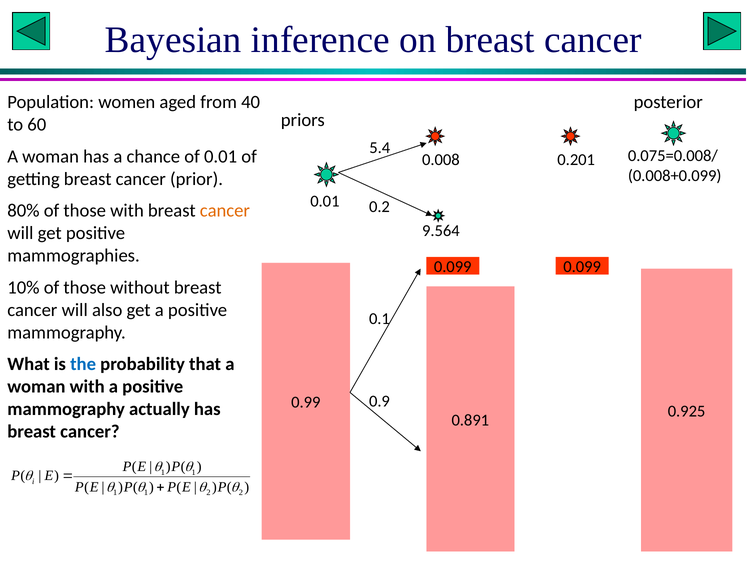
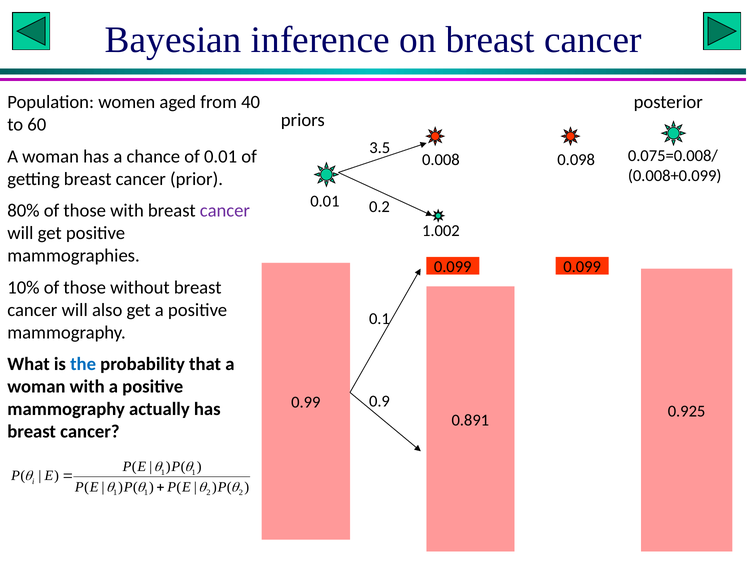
5.4: 5.4 -> 3.5 (380, 148)
0.201: 0.201 -> 0.098 (576, 160)
cancer colour: orange -> purple (225, 210)
9.564: 9.564 -> 1.002 (441, 230)
